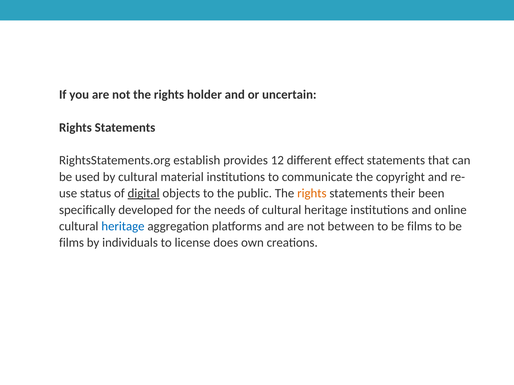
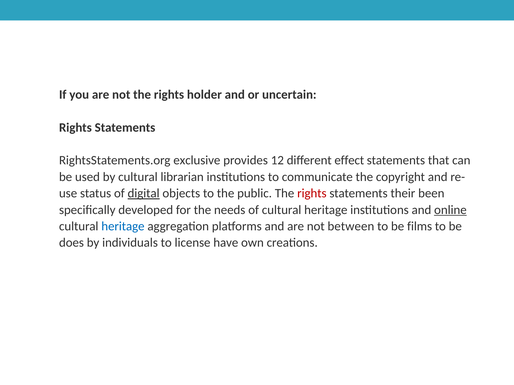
establish: establish -> exclusive (197, 161)
material: material -> librarian (182, 177)
rights colour: orange -> red (312, 194)
online underline: none -> present (450, 210)
films: films -> does (71, 243)
does: does -> have (226, 243)
